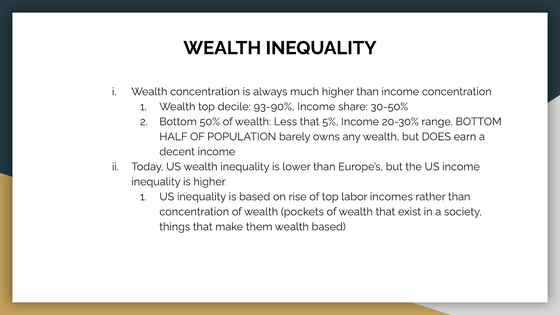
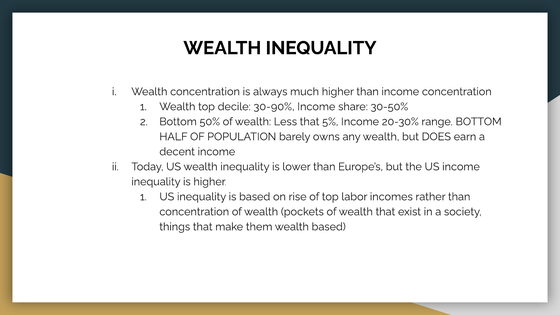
93-90%: 93-90% -> 30-90% (274, 107)
